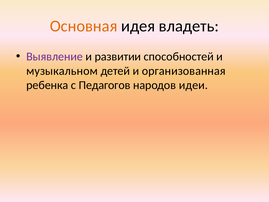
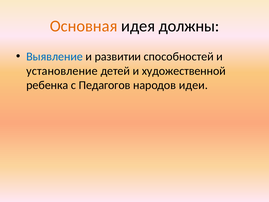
владеть: владеть -> должны (189, 26)
Выявление colour: purple -> blue (55, 56)
музыкальном: музыкальном -> установление (62, 71)
организованная: организованная -> художественной (184, 71)
